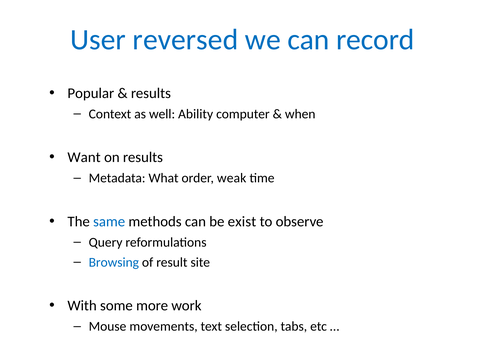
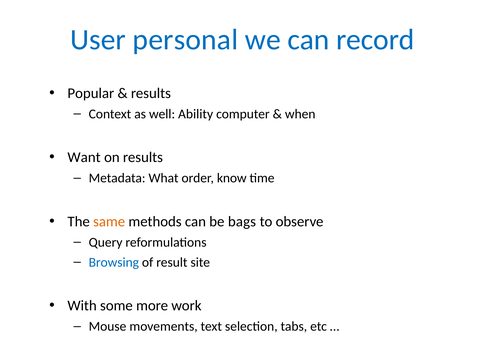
reversed: reversed -> personal (185, 40)
weak: weak -> know (232, 178)
same colour: blue -> orange (109, 221)
exist: exist -> bags (242, 221)
